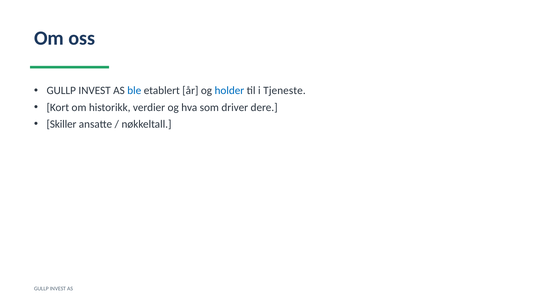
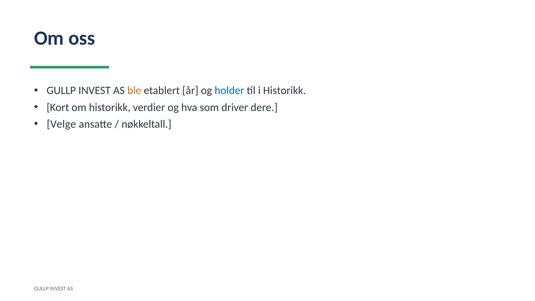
ble colour: blue -> orange (134, 91)
i Tjeneste: Tjeneste -> Historikk (285, 91)
Skiller: Skiller -> Velge (61, 124)
